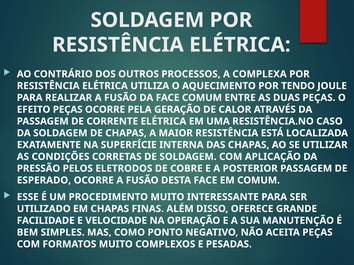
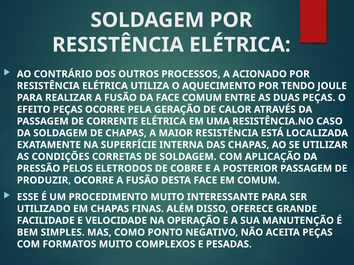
COMPLEXA: COMPLEXA -> ACIONADO (260, 74)
ESPERADO: ESPERADO -> PRODUZIR (44, 181)
